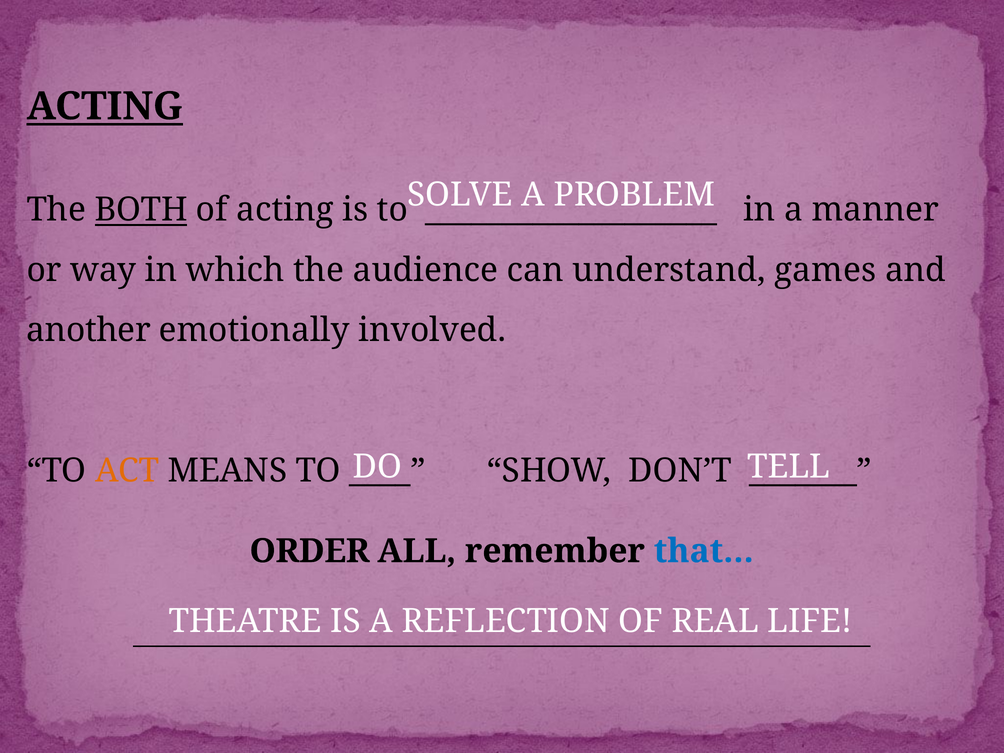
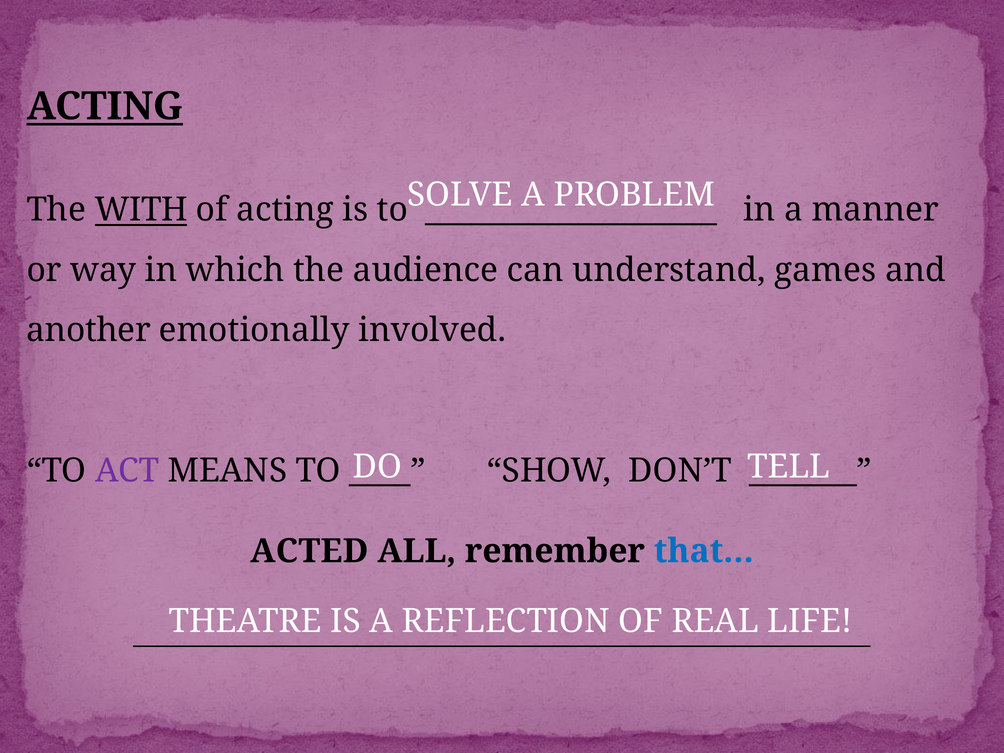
BOTH: BOTH -> WITH (141, 210)
ACT colour: orange -> purple (127, 471)
ORDER: ORDER -> ACTED (309, 551)
